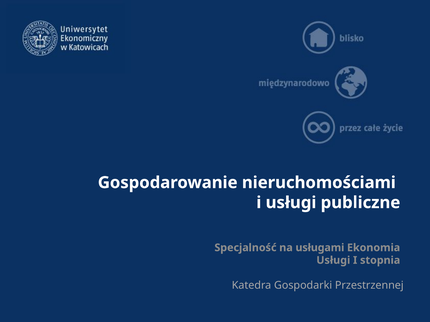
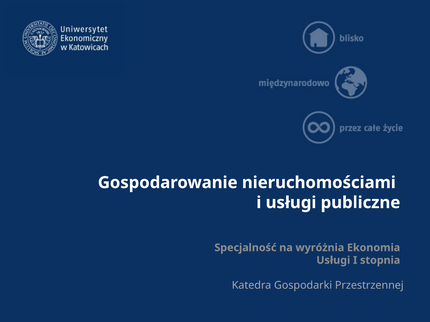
usługami: usługami -> wyróżnia (320, 248)
